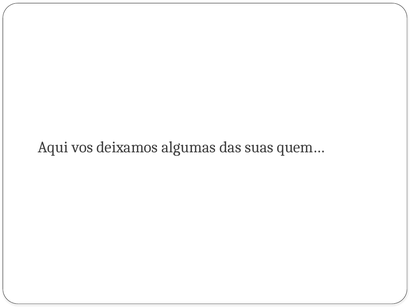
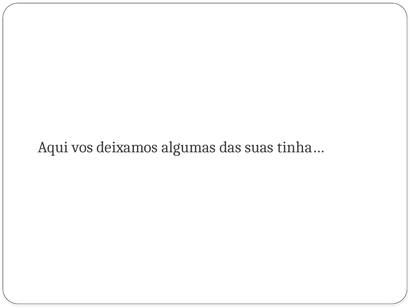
quem…: quem… -> tinha… (301, 147)
